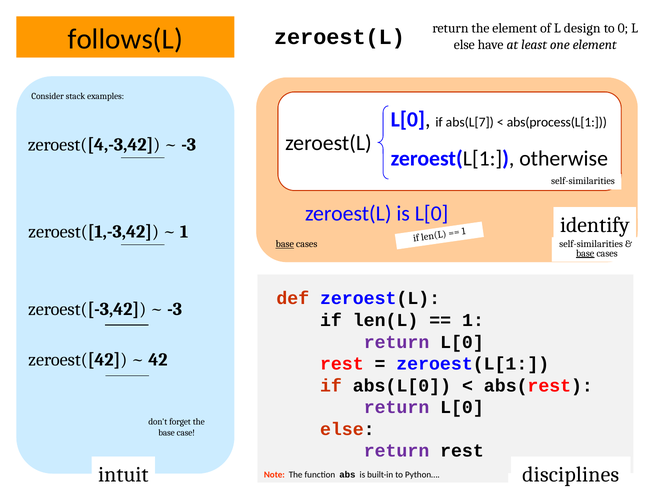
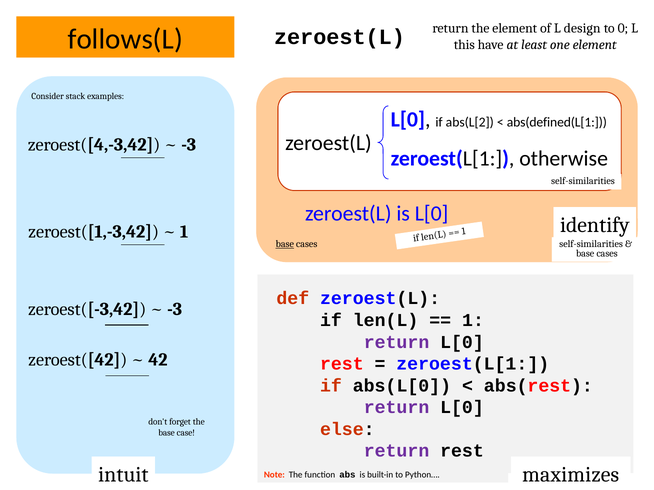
else: else -> this (464, 45)
abs(L[7: abs(L[7 -> abs(L[2 (470, 122)
abs(process(L[1: abs(process(L[1 -> abs(defined(L[1 (557, 122)
base underline: present -> none (585, 254)
disciplines: disciplines -> maximizes (571, 475)
